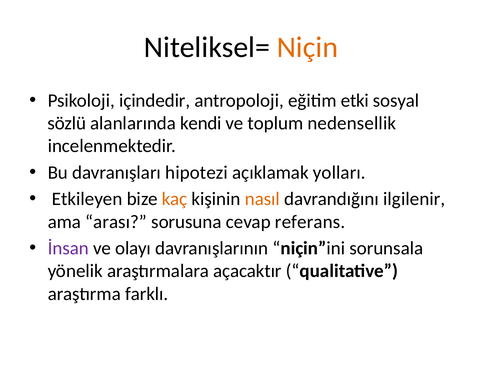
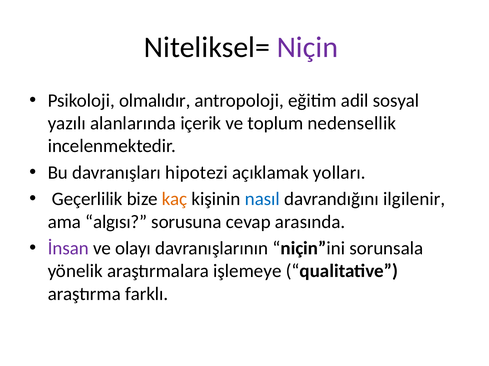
Niçin colour: orange -> purple (307, 47)
içindedir: içindedir -> olmalıdır (155, 101)
etki: etki -> adil (355, 101)
sözlü: sözlü -> yazılı (67, 124)
kendi: kendi -> içerik (201, 124)
Etkileyen: Etkileyen -> Geçerlilik (87, 199)
nasıl colour: orange -> blue (262, 199)
arası: arası -> algısı (116, 222)
referans: referans -> arasında (310, 222)
açacaktır: açacaktır -> işlemeye (247, 272)
